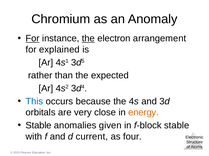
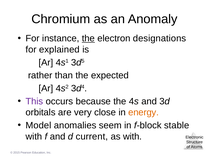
For underline: present -> none (33, 39)
arrangement: arrangement -> designations (160, 39)
This colour: blue -> purple (34, 102)
Stable: Stable -> Model (38, 126)
given: given -> seem (110, 126)
as four: four -> with (132, 137)
